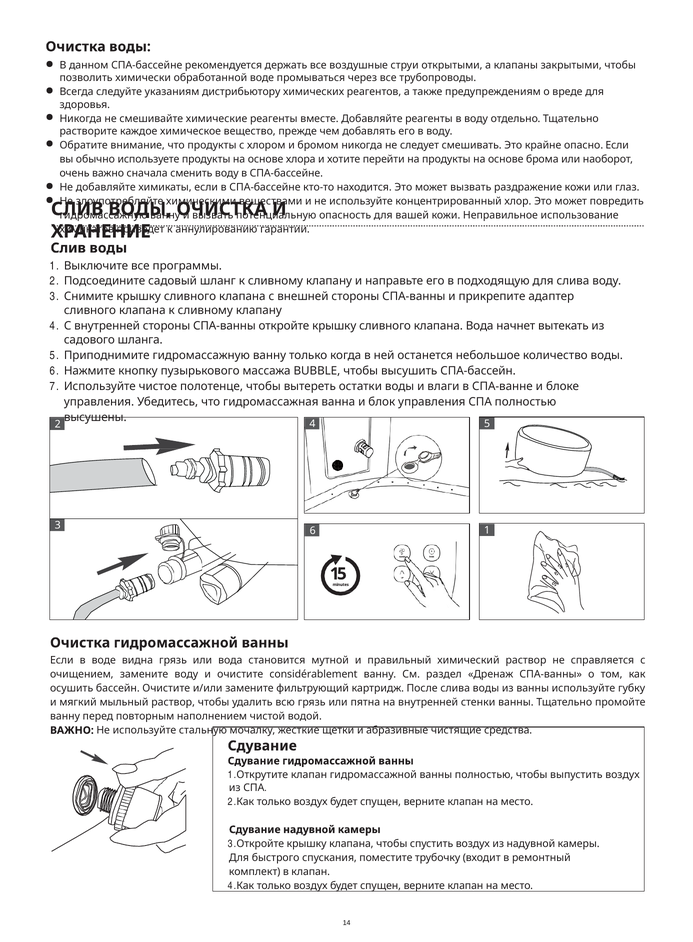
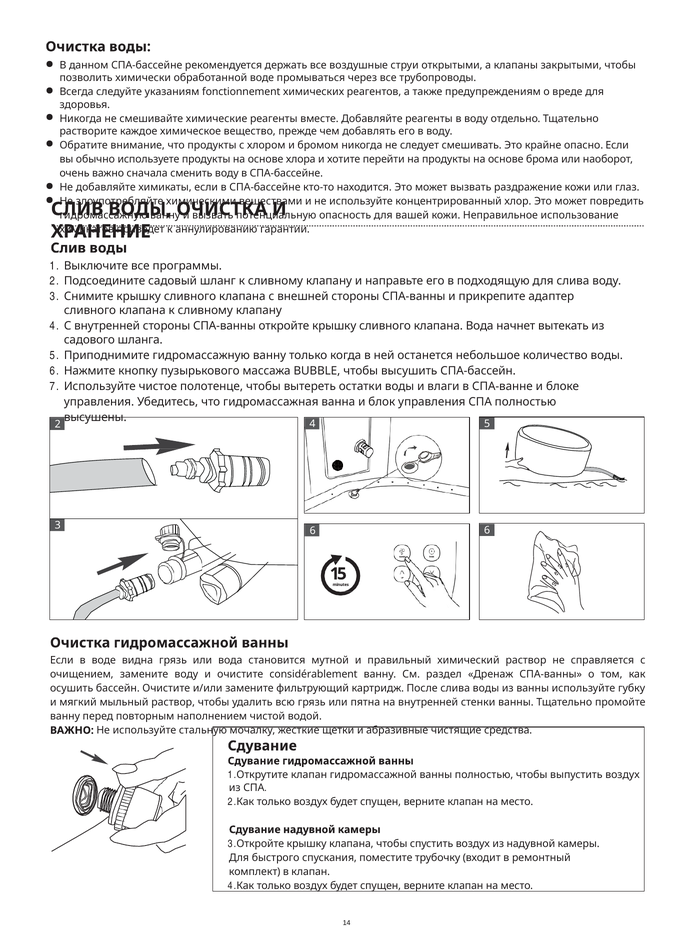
дистрибьютору: дистрибьютору -> fonctionnement (241, 92)
6 1: 1 -> 6 (487, 530)
